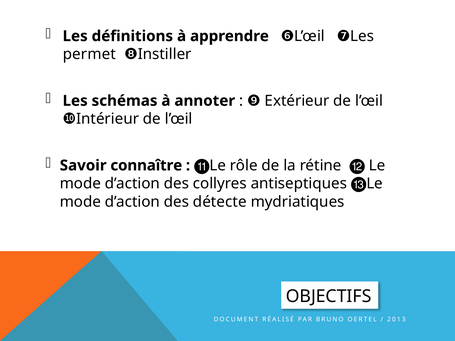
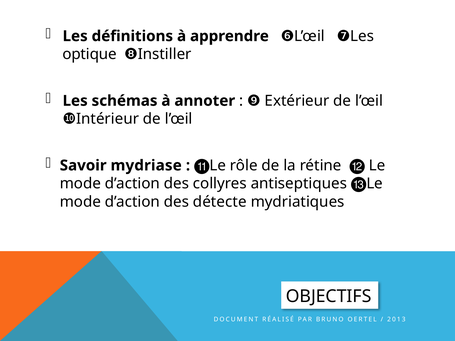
permet: permet -> optique (90, 54)
connaître: connaître -> mydriase (146, 166)
